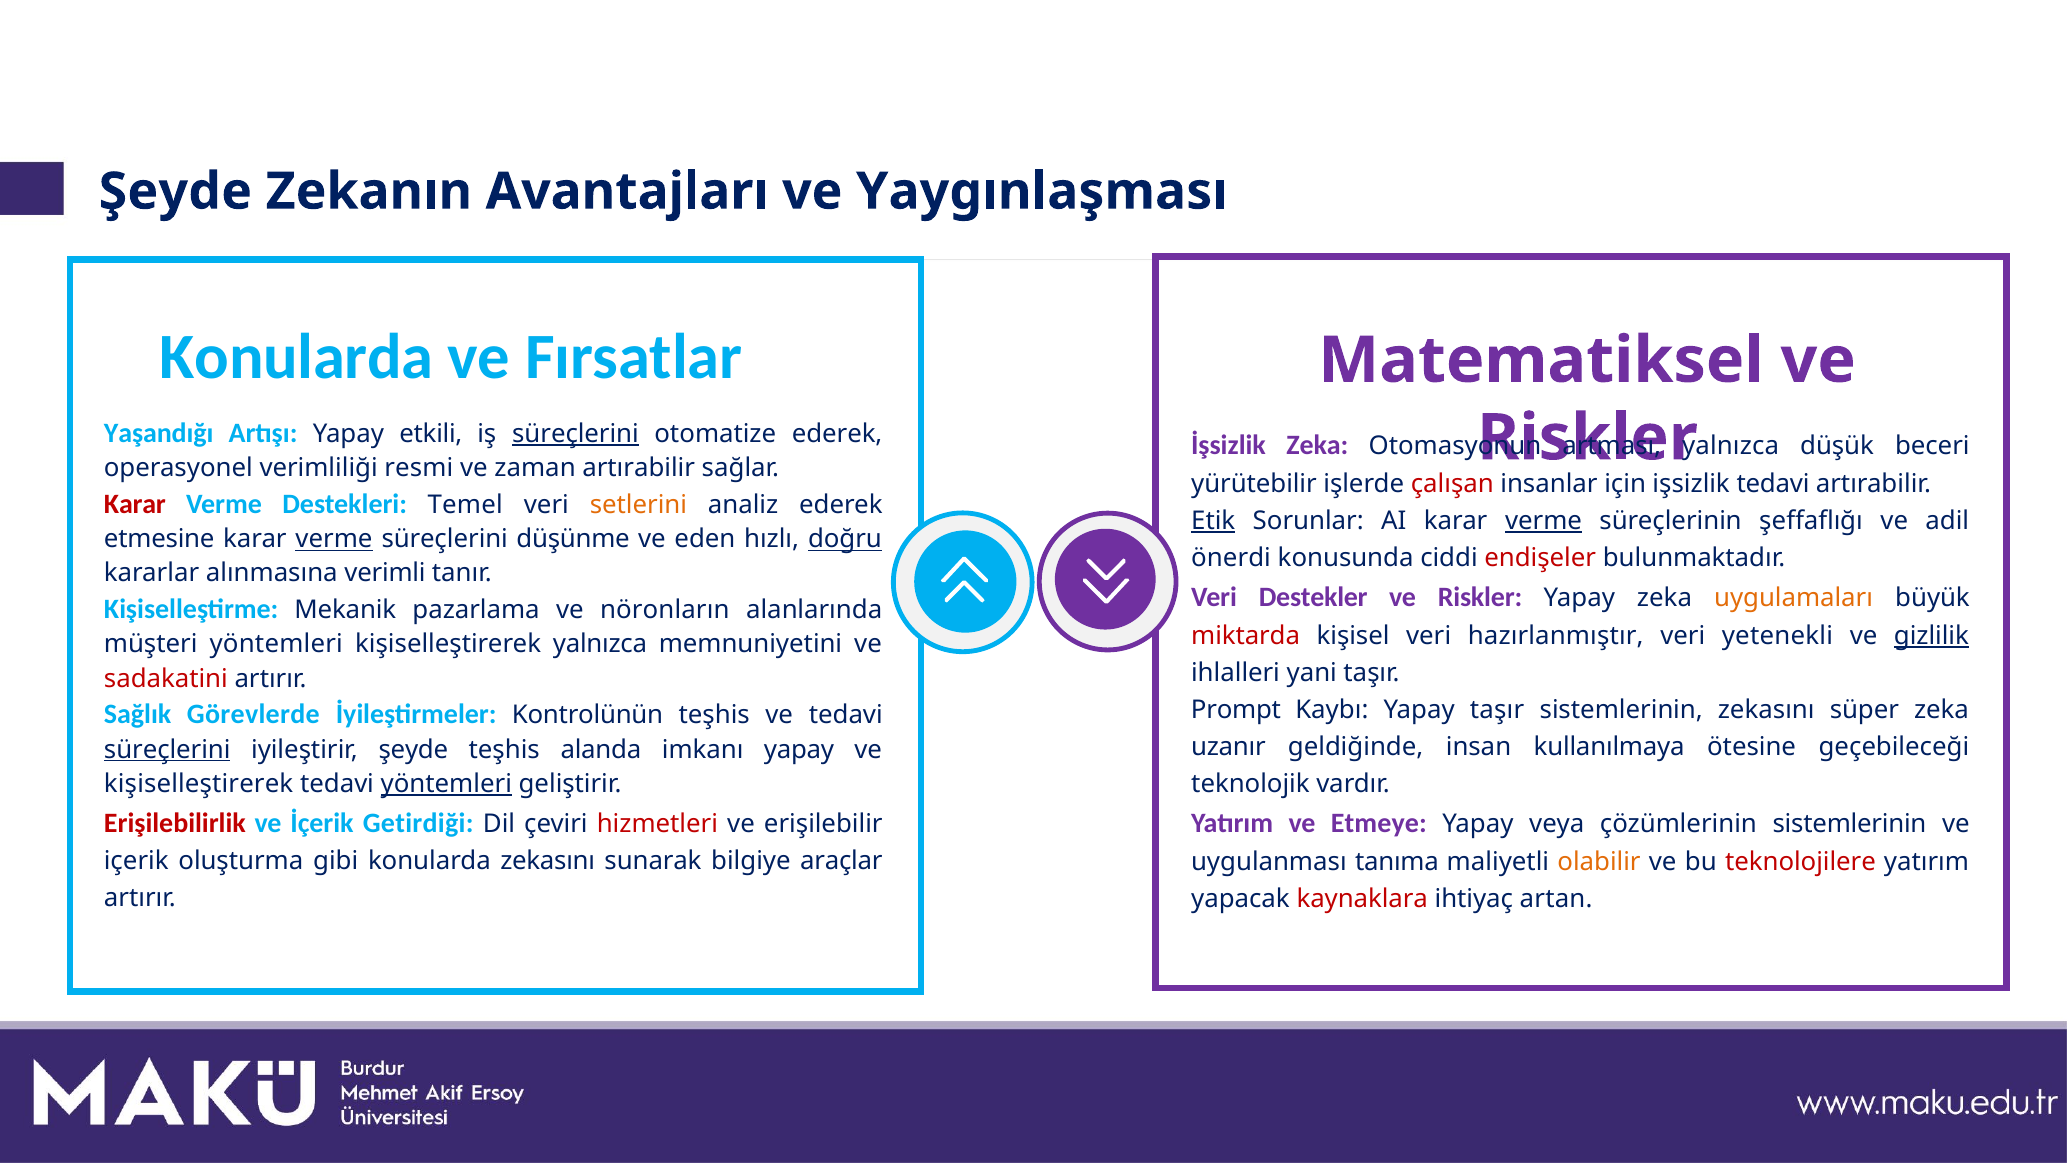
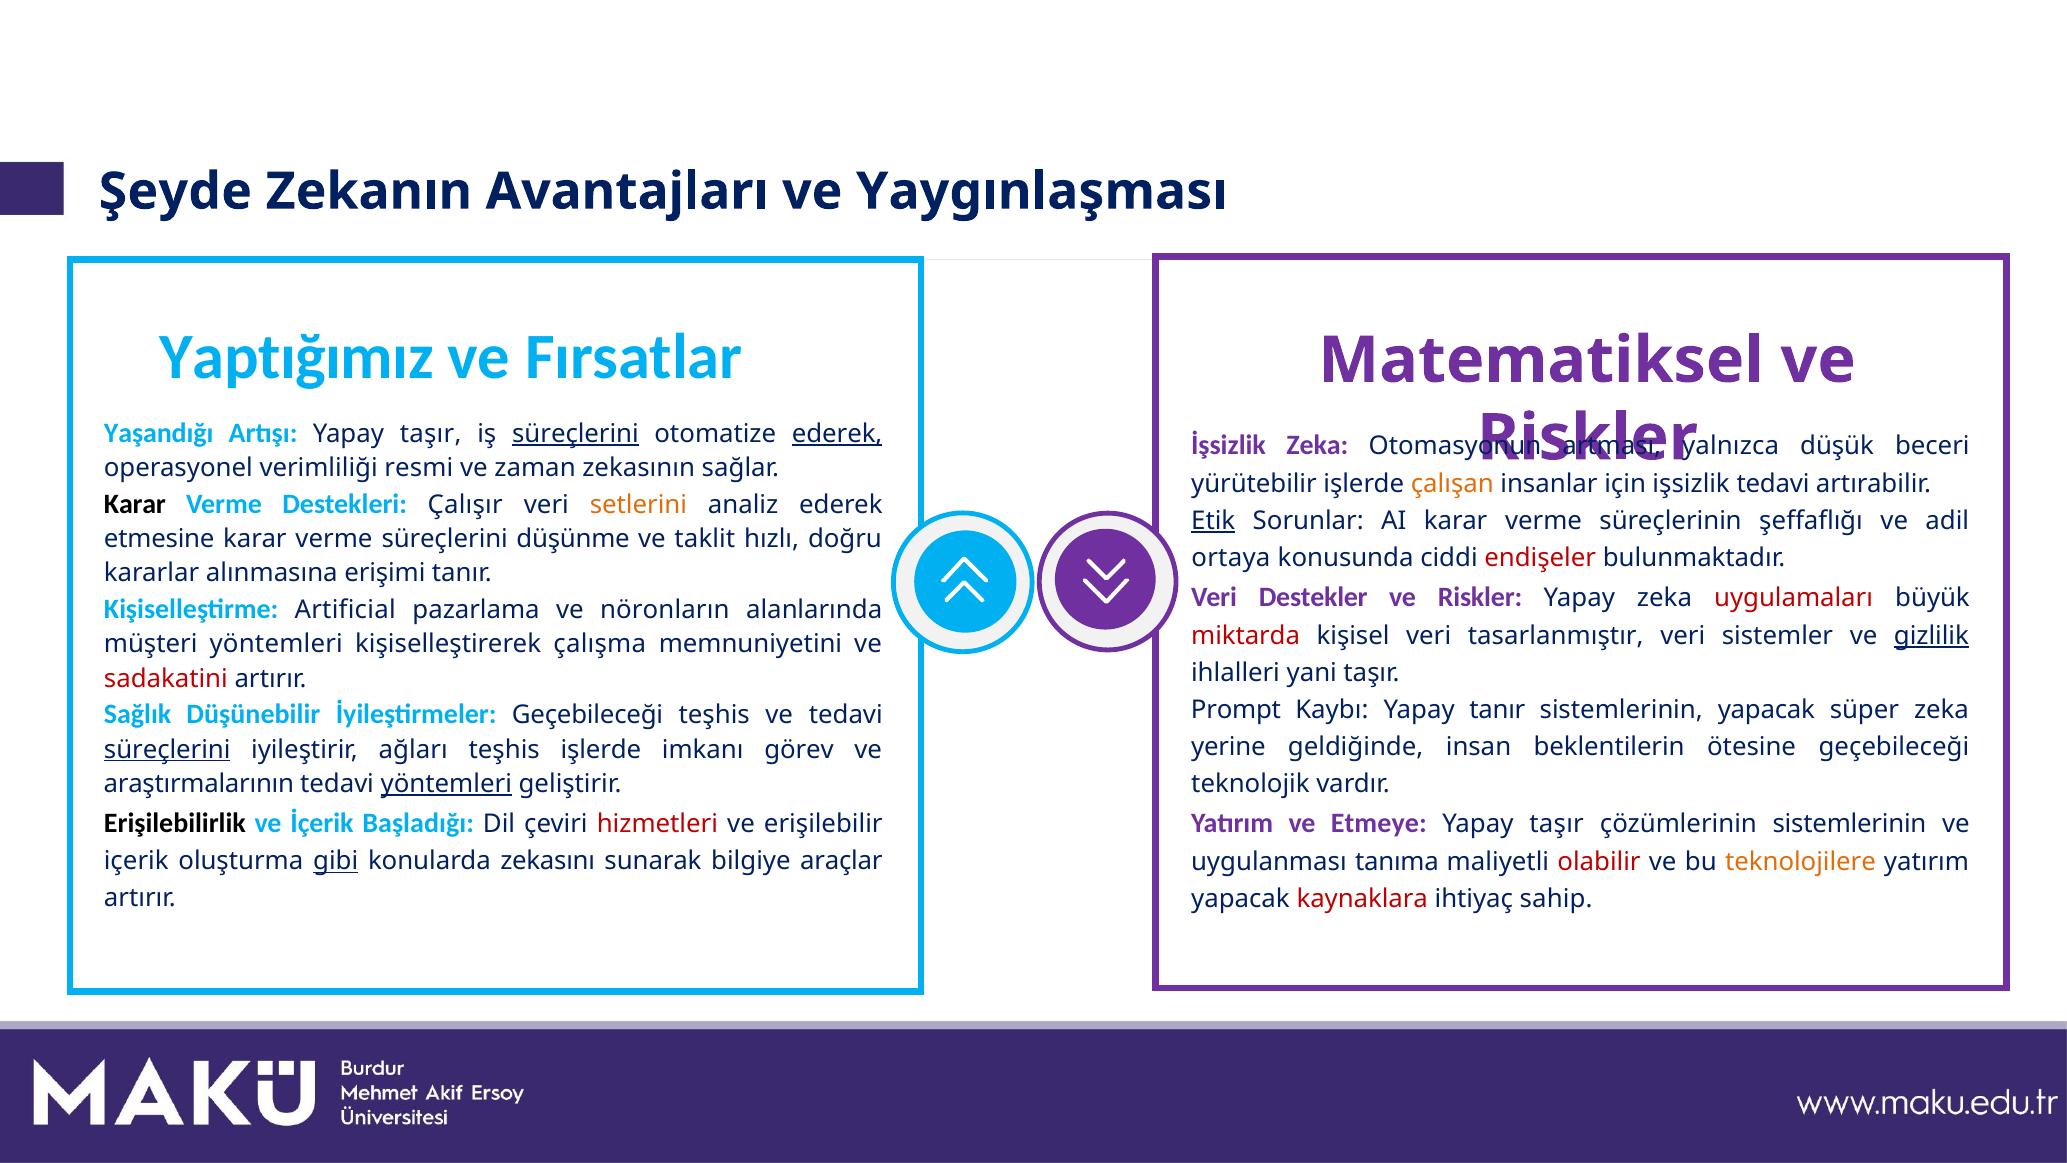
Konularda: Konularda -> Yaptığımız (297, 357)
Artışı Yapay etkili: etkili -> taşır (431, 434)
ederek underline: none -> present (837, 434)
zaman artırabilir: artırabilir -> zekasının (639, 468)
çalışan colour: red -> orange (1452, 484)
Karar colour: red -> black (135, 504)
Temel: Temel -> Çalışır (465, 505)
verme underline: present -> none (1544, 521)
verme underline: present -> none (334, 539)
eden: eden -> taklit (705, 539)
doğru underline: present -> none (845, 539)
önerdi: önerdi -> ortaya (1231, 558)
verimli: verimli -> erişimi (385, 573)
uygulamaları colour: orange -> red (1794, 598)
Mekanik: Mekanik -> Artificial (345, 610)
hazırlanmıştır: hazırlanmıştır -> tasarlanmıştır (1556, 635)
yetenekli: yetenekli -> sistemler (1777, 635)
kişiselleştirerek yalnızca: yalnızca -> çalışma (600, 644)
Yapay taşır: taşır -> tanır (1497, 710)
sistemlerinin zekasını: zekasını -> yapacak (1766, 710)
Görevlerde: Görevlerde -> Düşünebilir (253, 714)
İyileştirmeler Kontrolünün: Kontrolünün -> Geçebileceği (587, 715)
uzanır: uzanır -> yerine (1228, 747)
kullanılmaya: kullanılmaya -> beklentilerin (1609, 747)
iyileştirir şeyde: şeyde -> ağları (413, 749)
teşhis alanda: alanda -> işlerde (601, 749)
imkanı yapay: yapay -> görev (799, 749)
kişiselleştirerek: kişiselleştirerek -> araştırmalarının (199, 783)
Erişilebilirlik colour: red -> black (175, 823)
Getirdiği: Getirdiği -> Başladığı (418, 823)
veya: veya -> taşır (1557, 824)
gibi underline: none -> present (336, 861)
olabilir colour: orange -> red (1599, 862)
teknolojilere colour: red -> orange (1800, 862)
artan: artan -> sahip (1556, 899)
